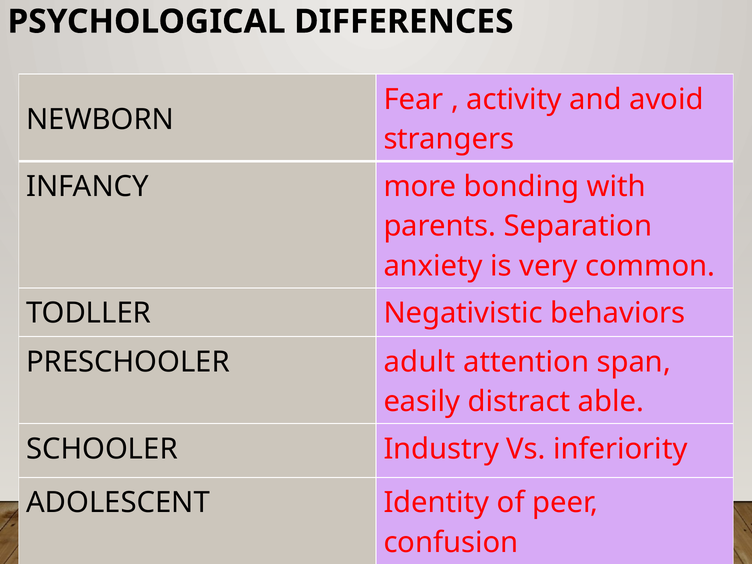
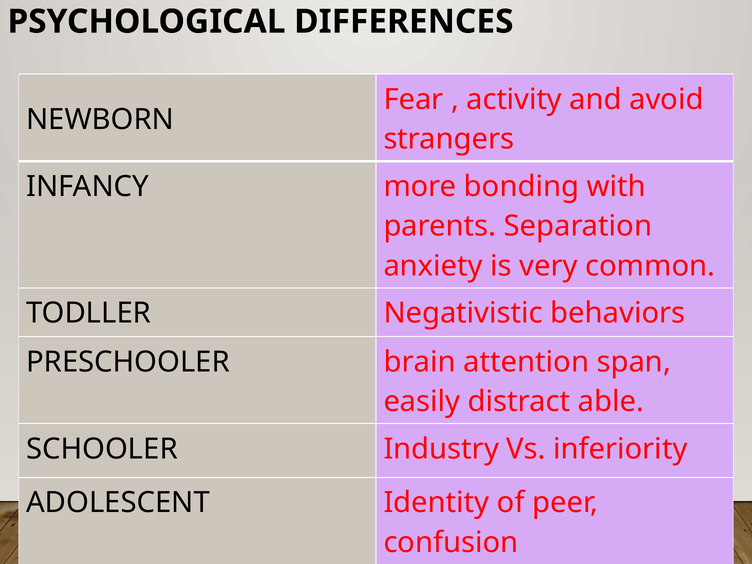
adult: adult -> brain (420, 362)
